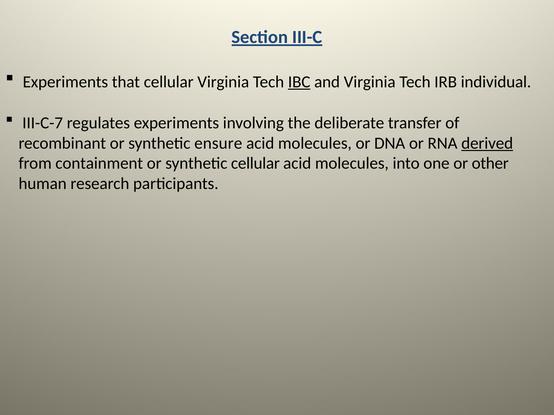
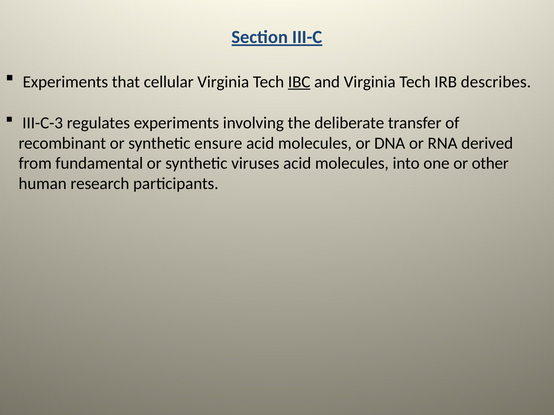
individual: individual -> describes (496, 82)
III-C-7: III-C-7 -> III-C-3 (43, 123)
derived underline: present -> none (487, 143)
containment: containment -> fundamental (99, 164)
synthetic cellular: cellular -> viruses (255, 164)
